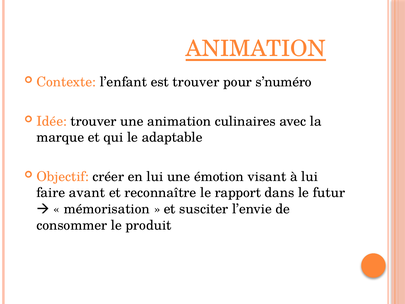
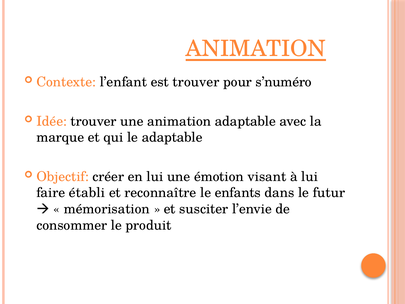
animation culinaires: culinaires -> adaptable (245, 121)
avant: avant -> établi (87, 193)
rapport: rapport -> enfants (238, 193)
